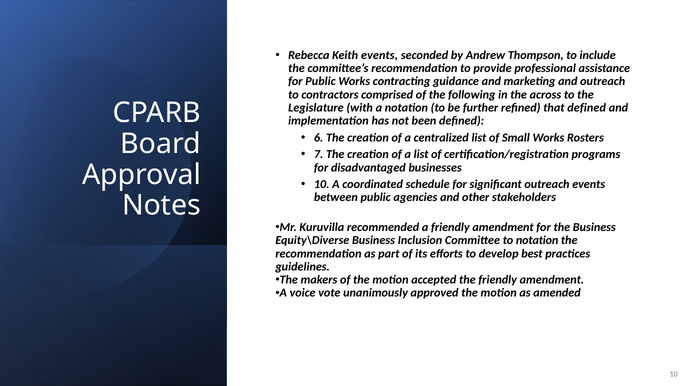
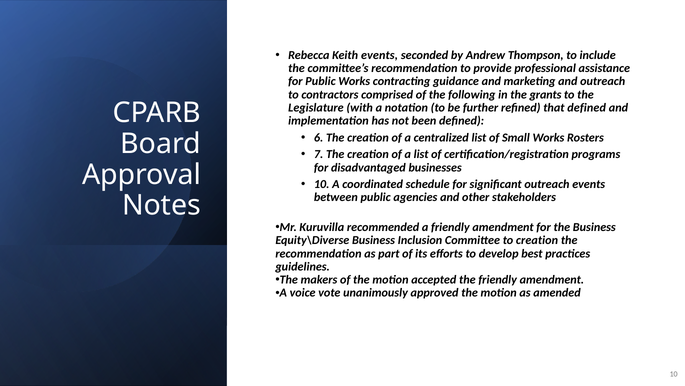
across: across -> grants (546, 94)
to notation: notation -> creation (537, 240)
